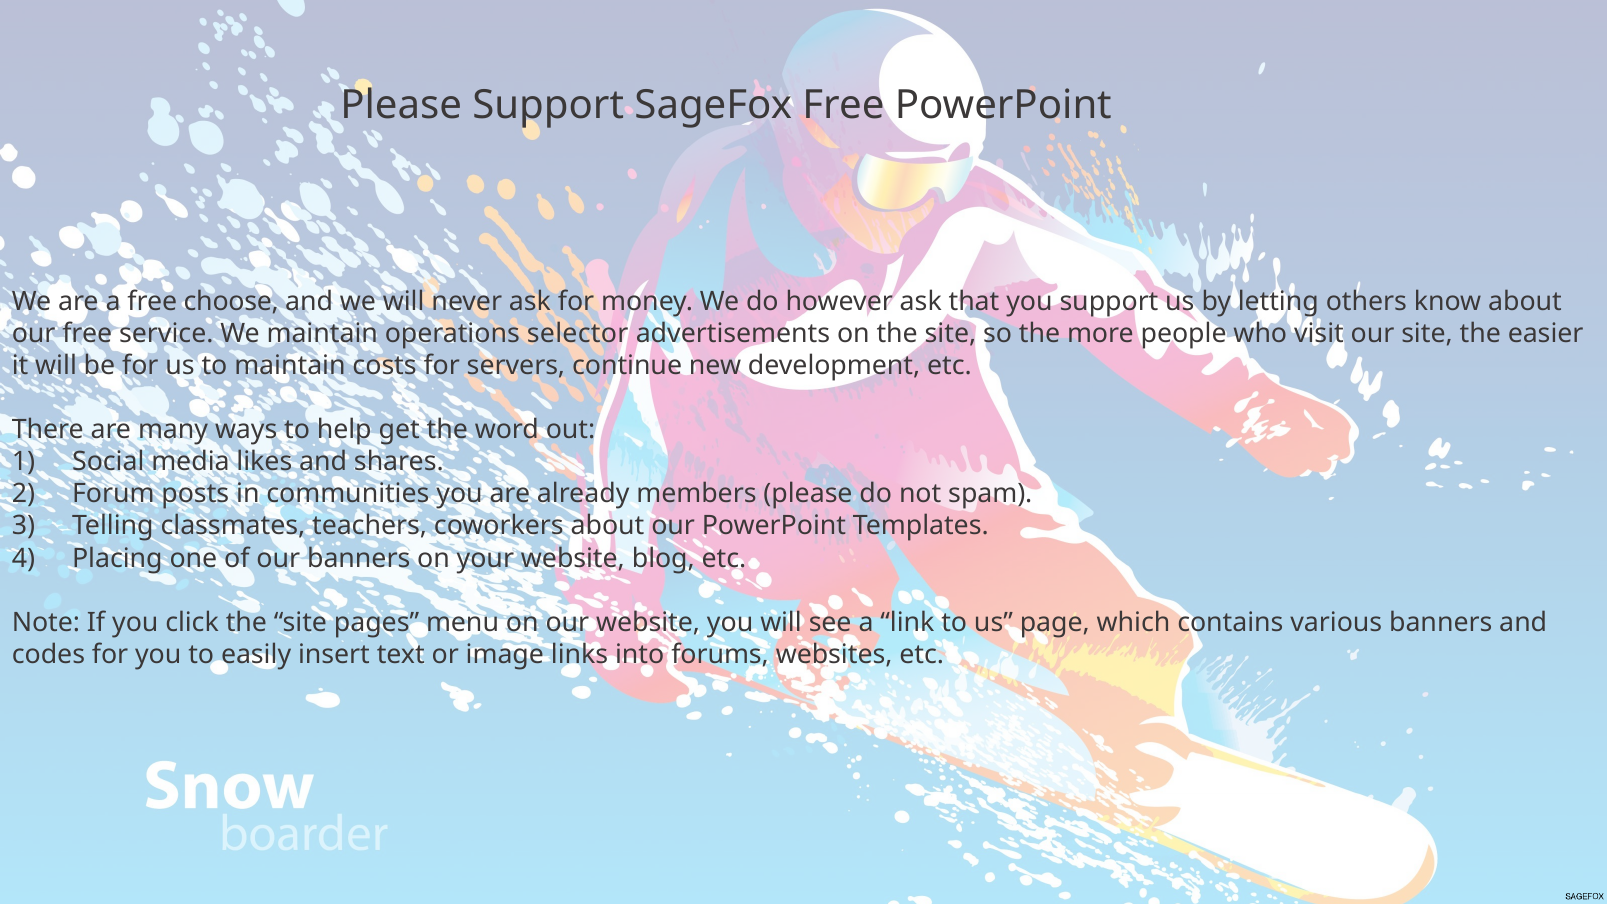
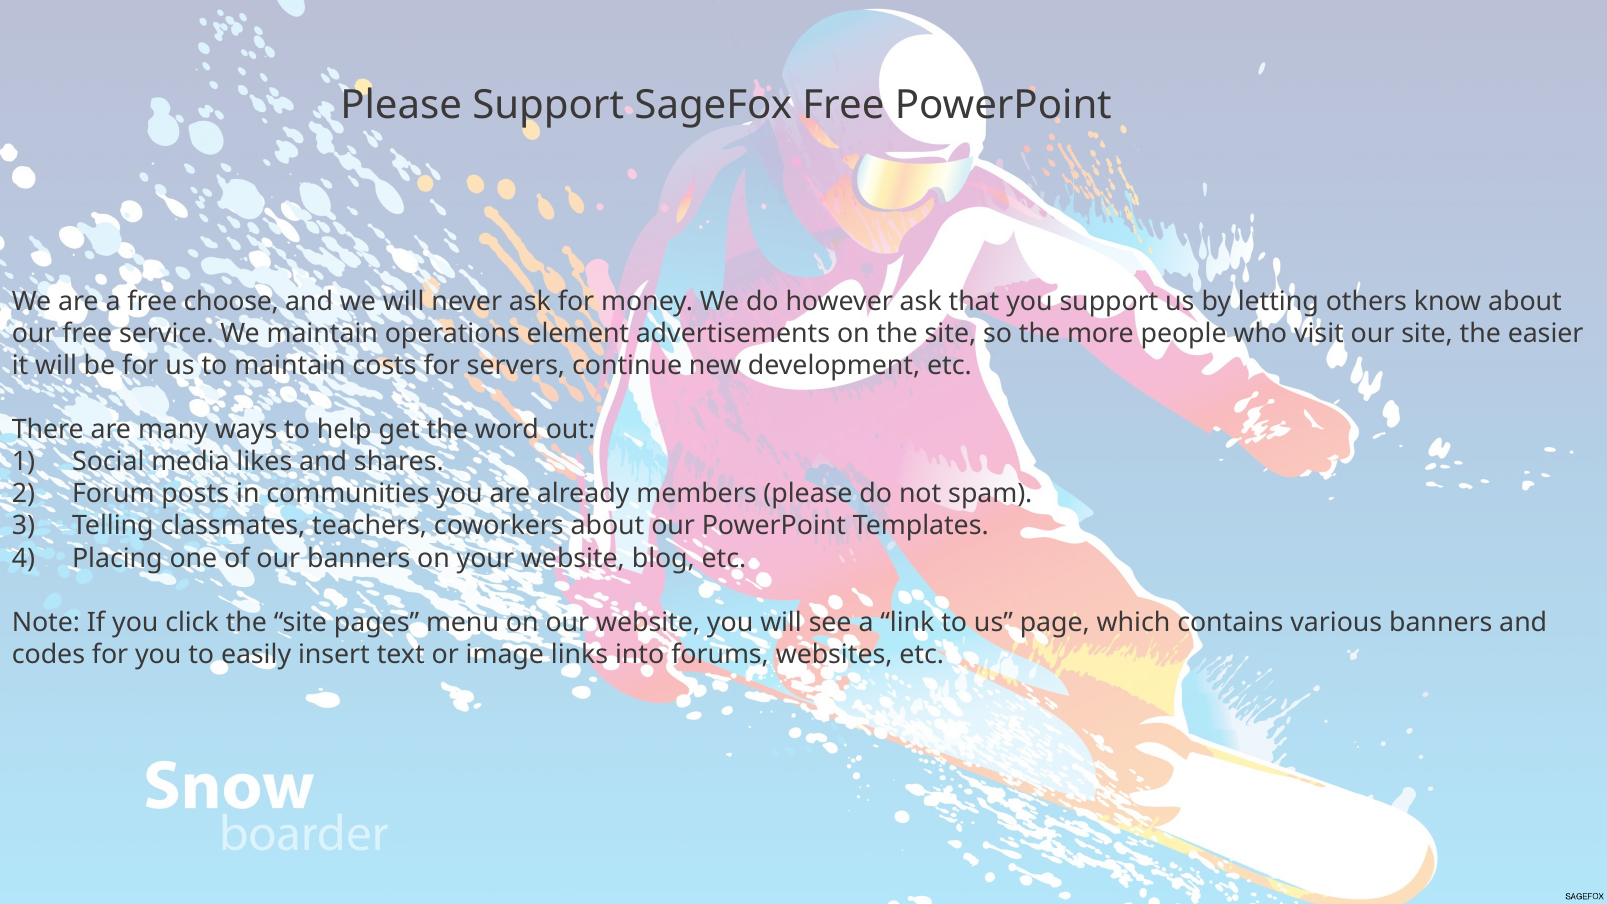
selector: selector -> element (578, 333)
